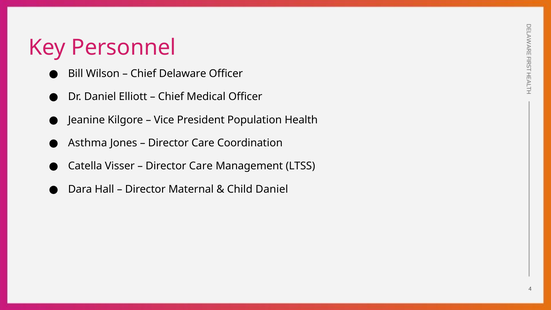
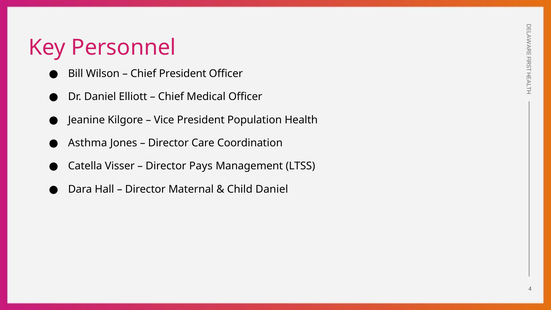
Chief Delaware: Delaware -> President (183, 74)
Care: Care -> Pays (201, 166)
